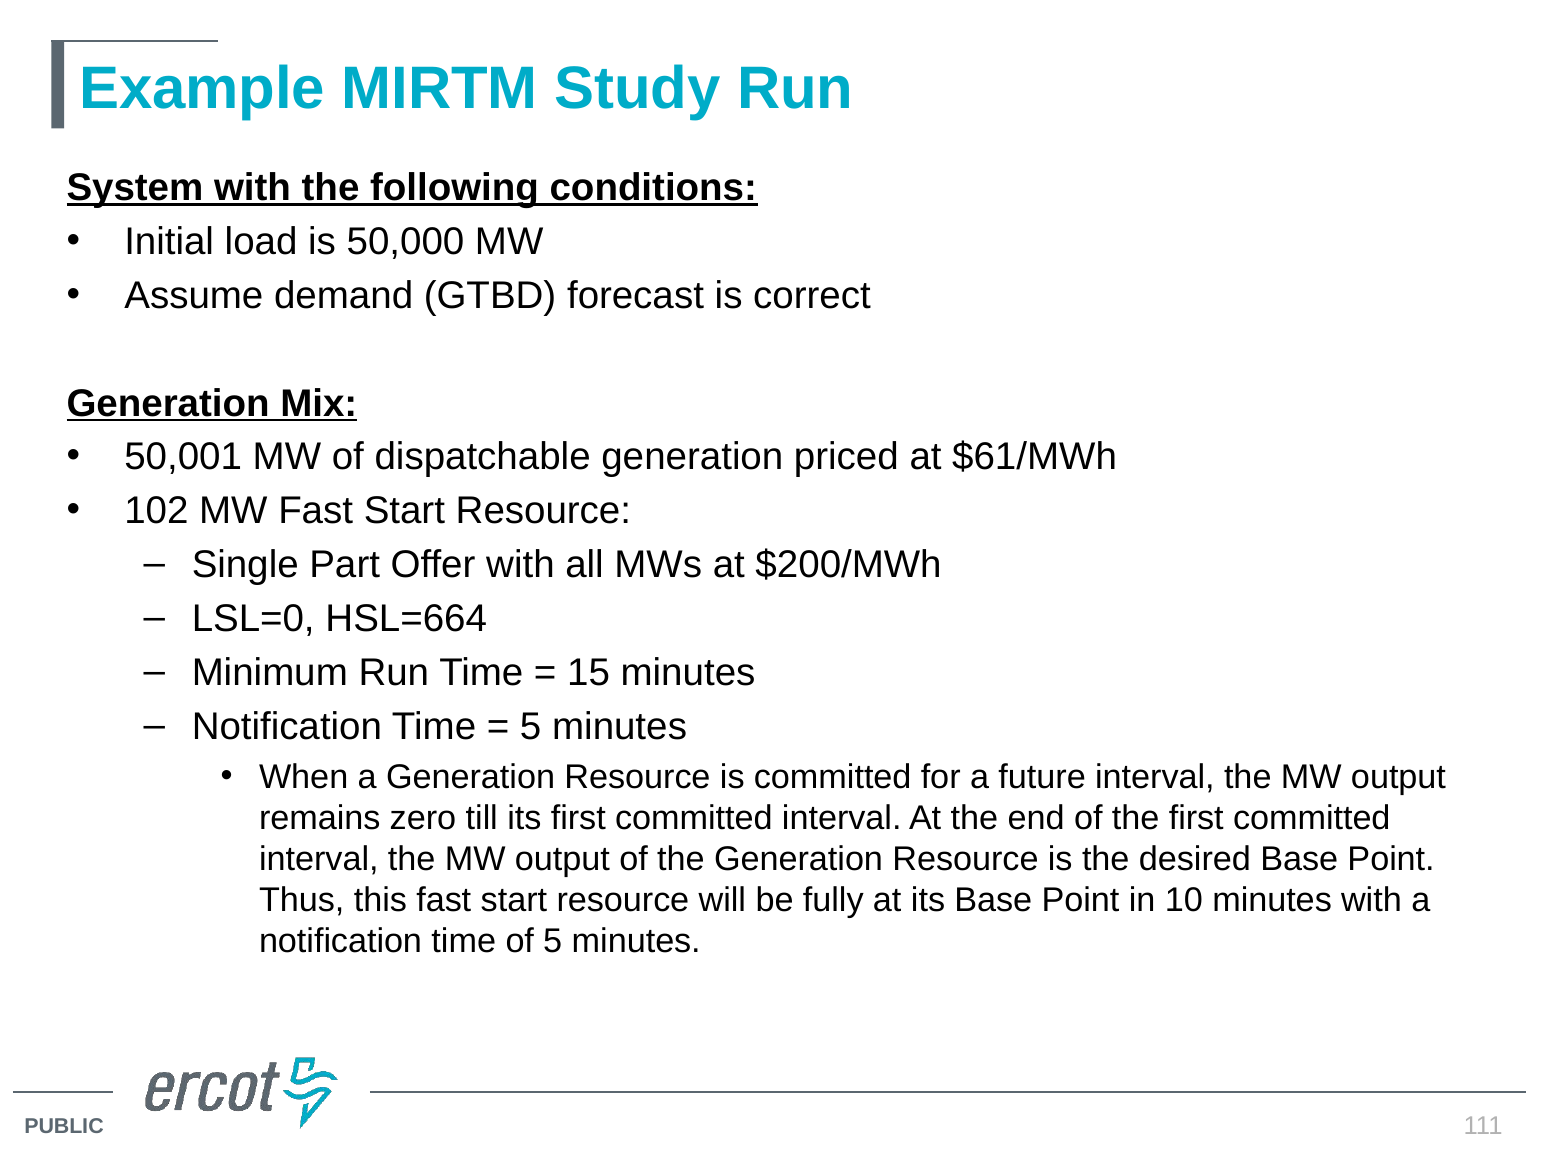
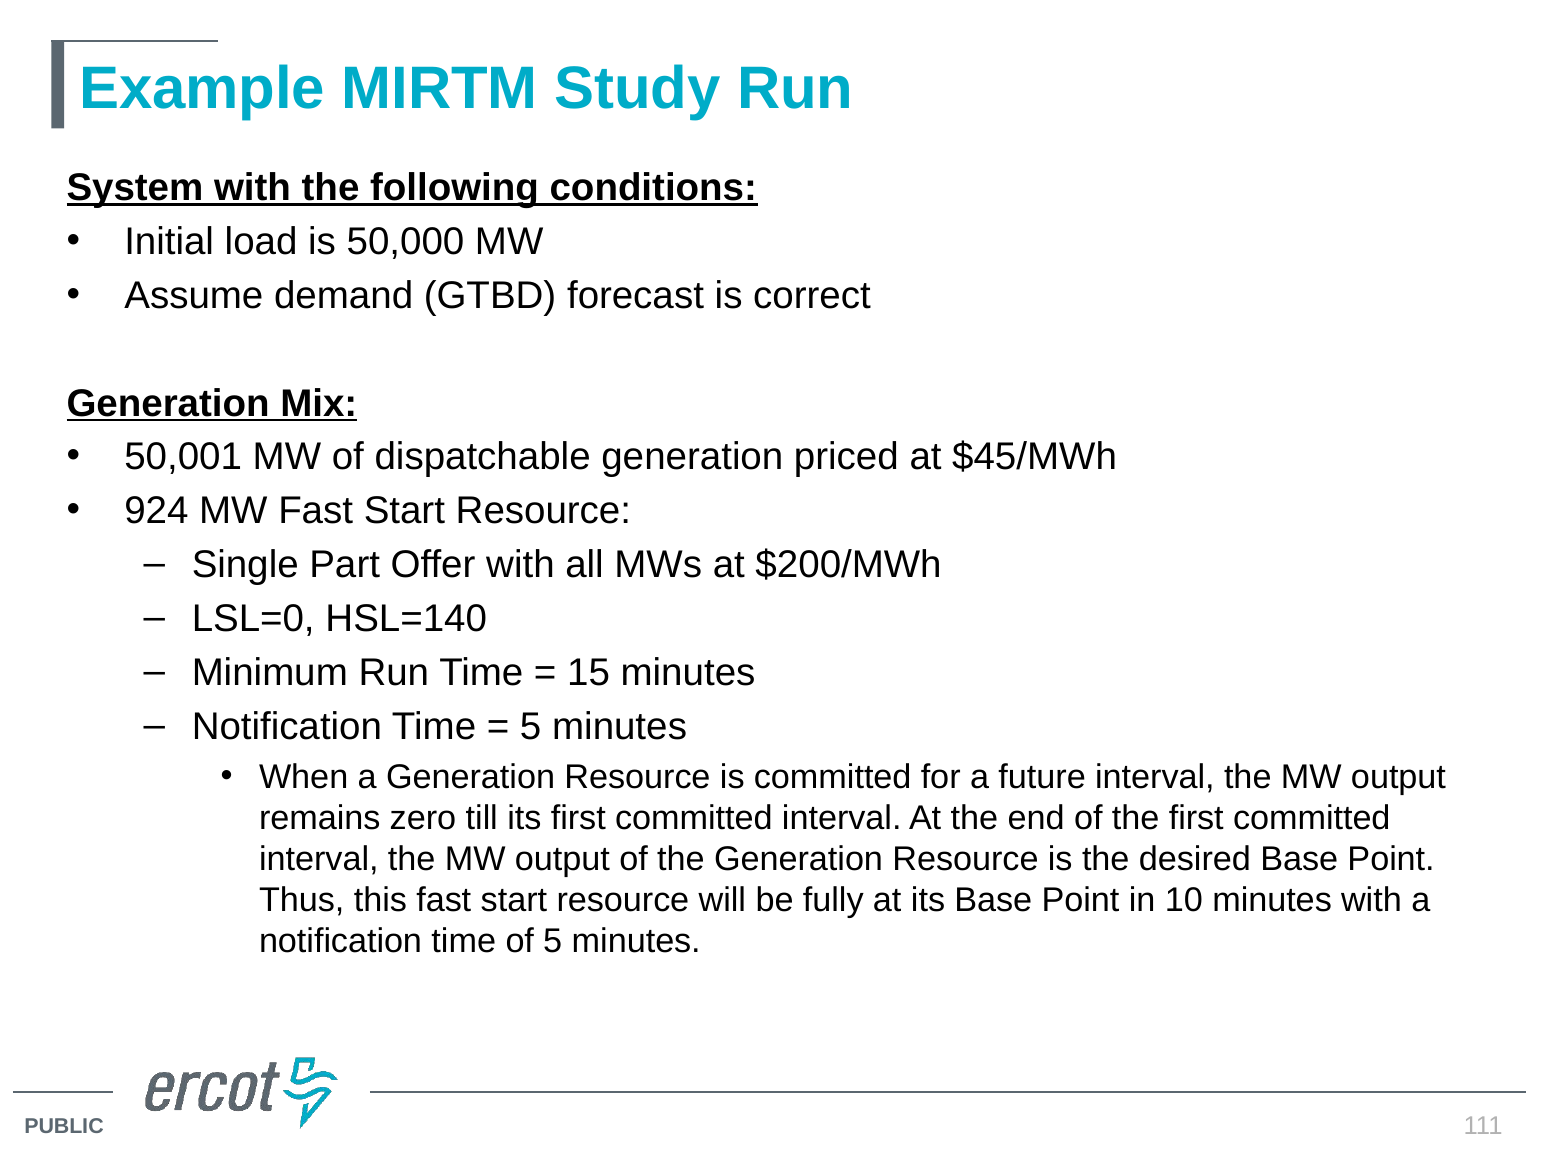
$61/MWh: $61/MWh -> $45/MWh (1035, 457)
102: 102 -> 924 (156, 511)
HSL=664: HSL=664 -> HSL=140 (406, 619)
